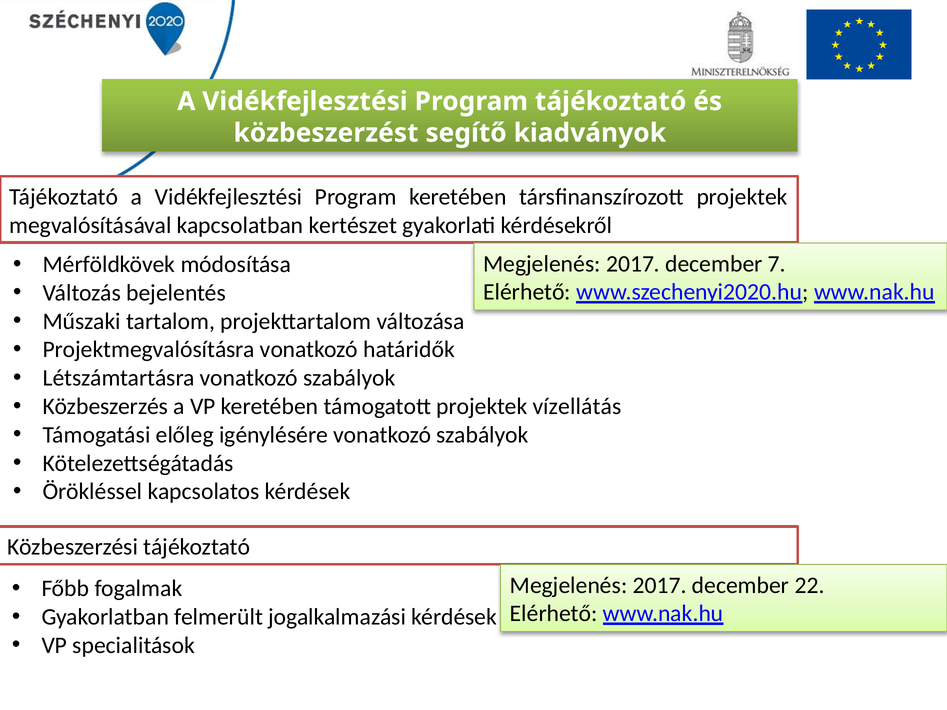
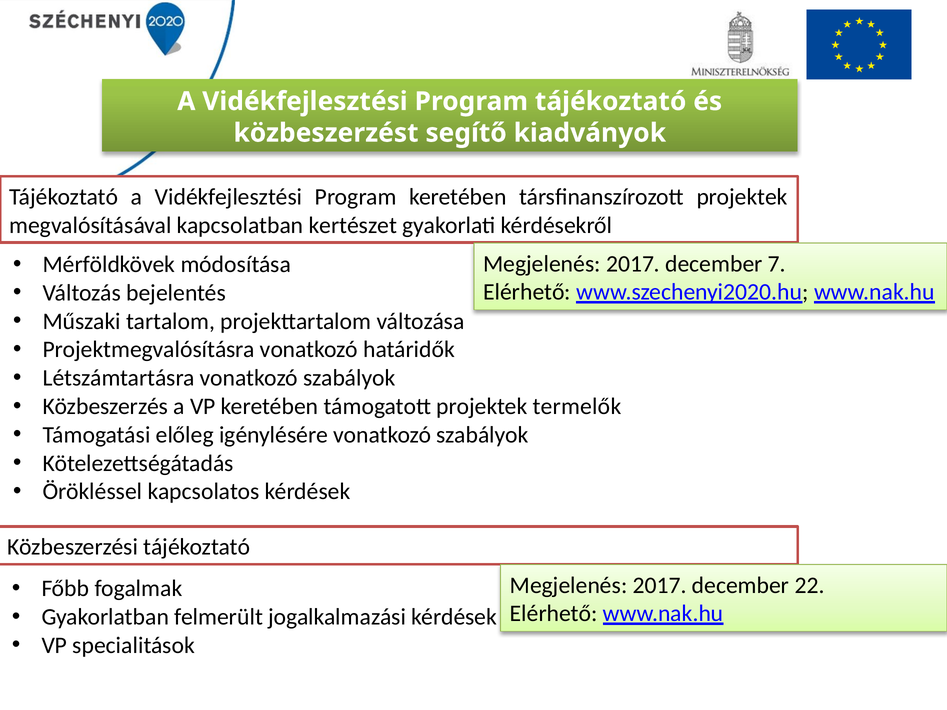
vízellátás: vízellátás -> termelők (577, 407)
